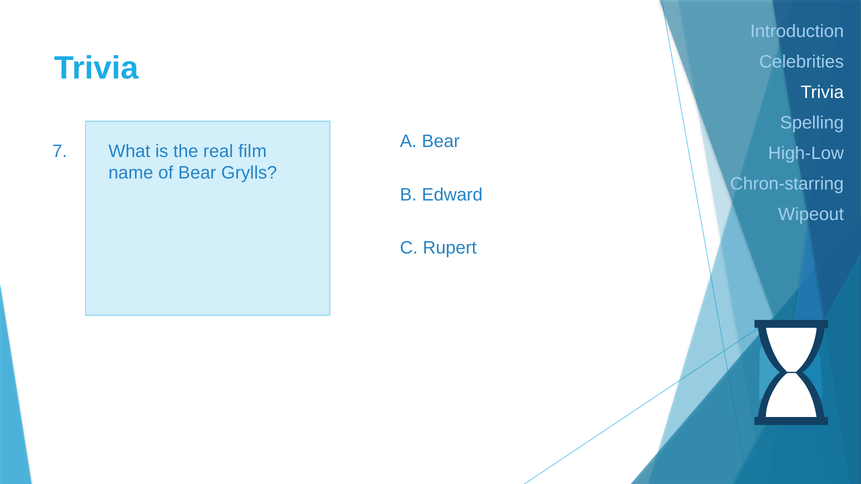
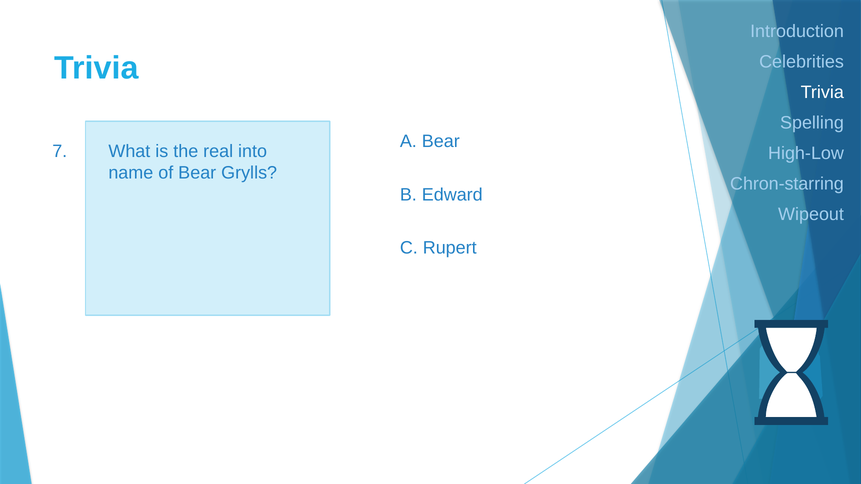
film: film -> into (253, 151)
